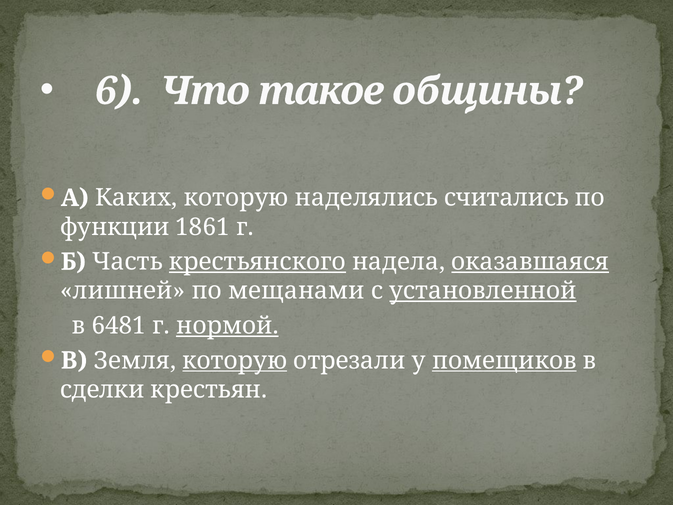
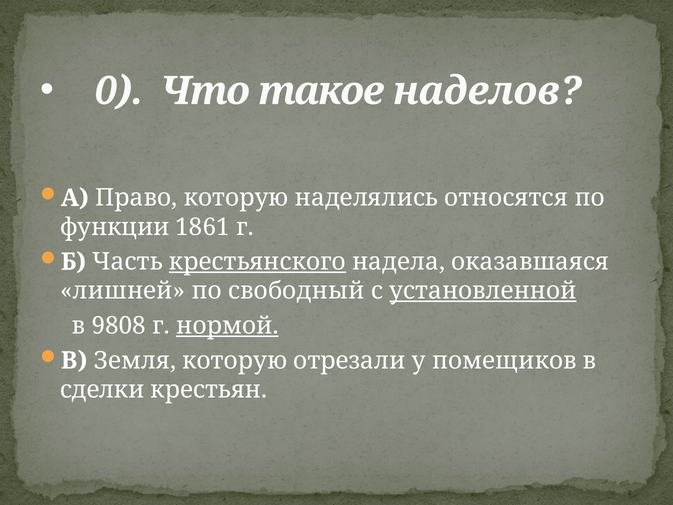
6: 6 -> 0 (119, 91)
общины: общины -> наделов (487, 91)
Каких: Каких -> Право (136, 198)
считались: считались -> относятся (506, 198)
оказавшаяся underline: present -> none (530, 262)
мещанами: мещанами -> свободный (296, 291)
6481: 6481 -> 9808 (119, 326)
которую underline: present -> none (235, 360)
помещиков underline: present -> none (504, 360)
